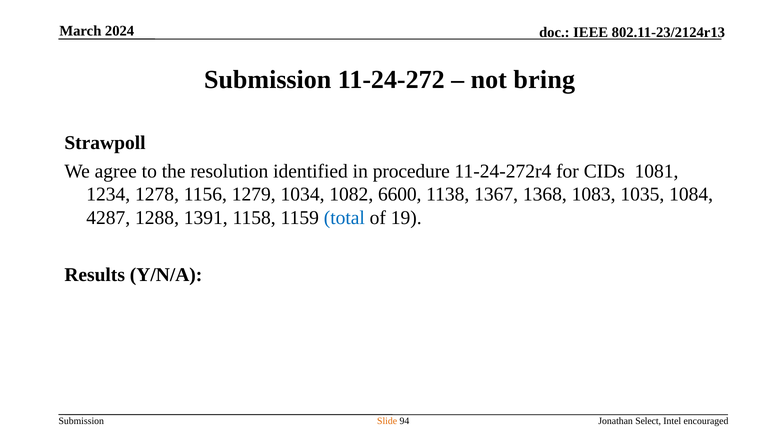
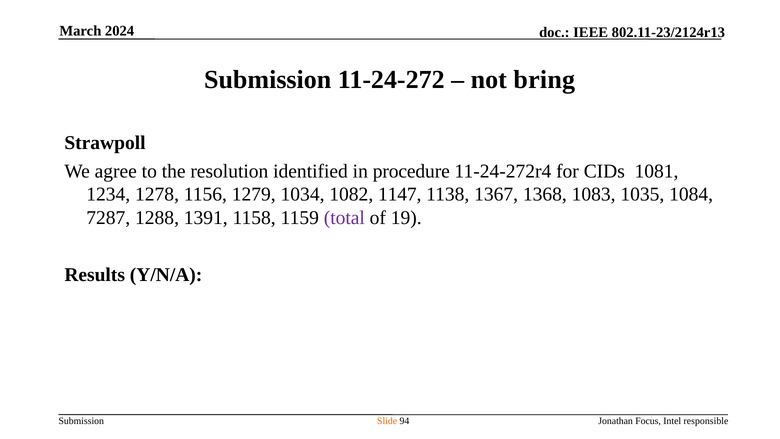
6600: 6600 -> 1147 (400, 194)
4287: 4287 -> 7287 (108, 218)
total colour: blue -> purple (344, 218)
Select: Select -> Focus (648, 421)
encouraged: encouraged -> responsible (706, 421)
